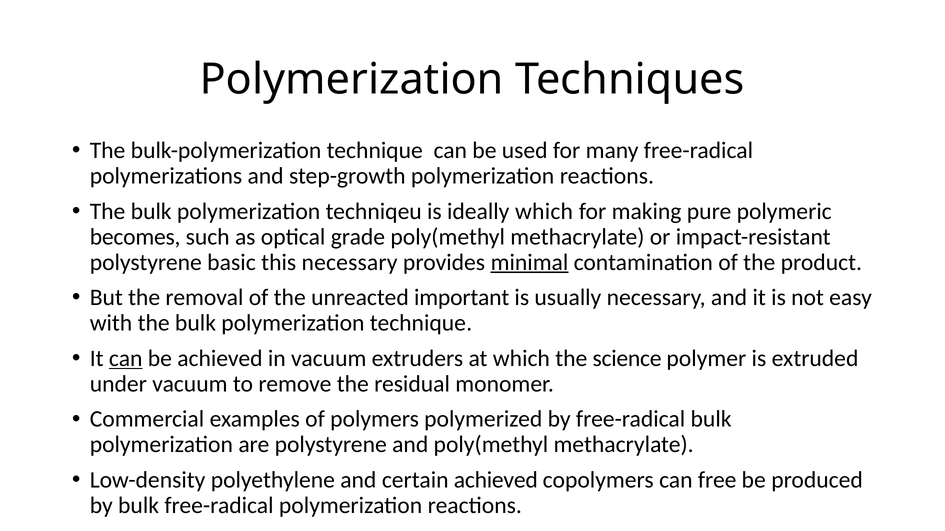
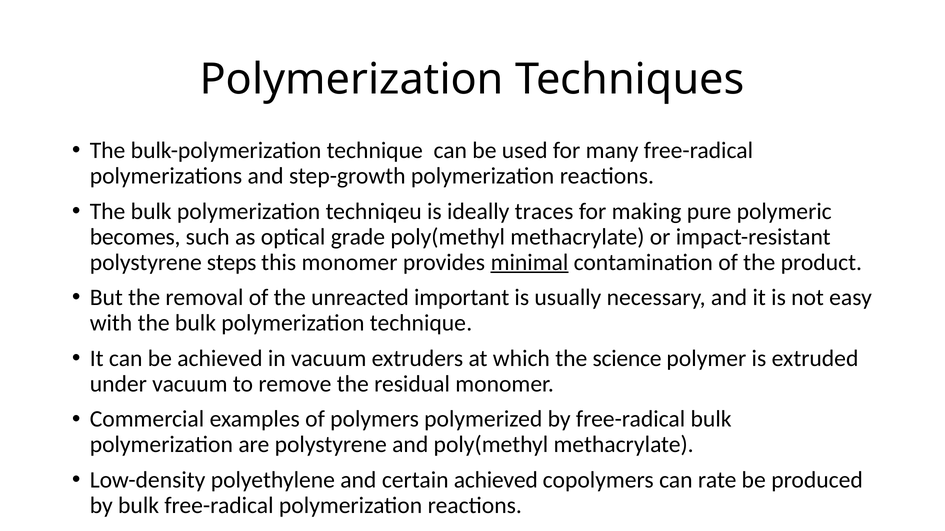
ideally which: which -> traces (544, 212)
basic: basic -> steps (232, 263)
this necessary: necessary -> monomer (350, 263)
can underline: present -> none (126, 359)
free: free -> rate (717, 480)
